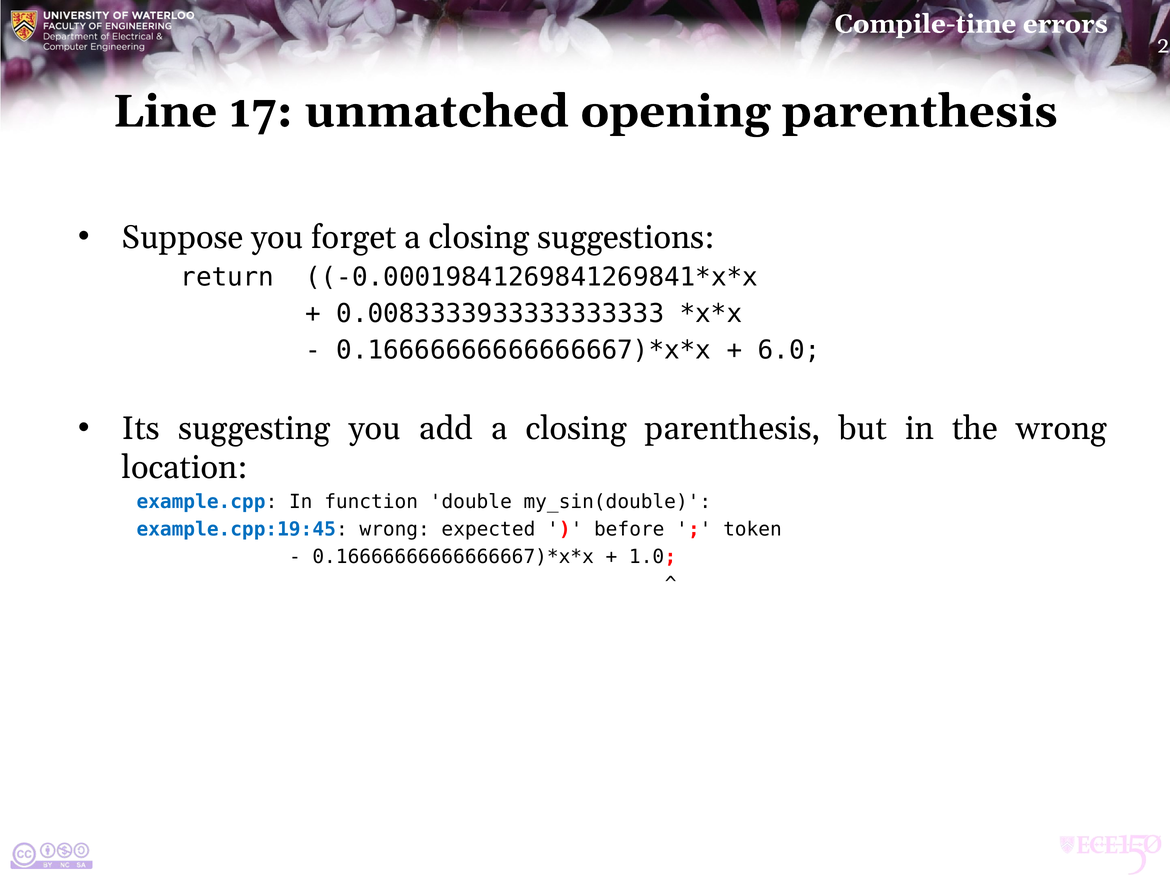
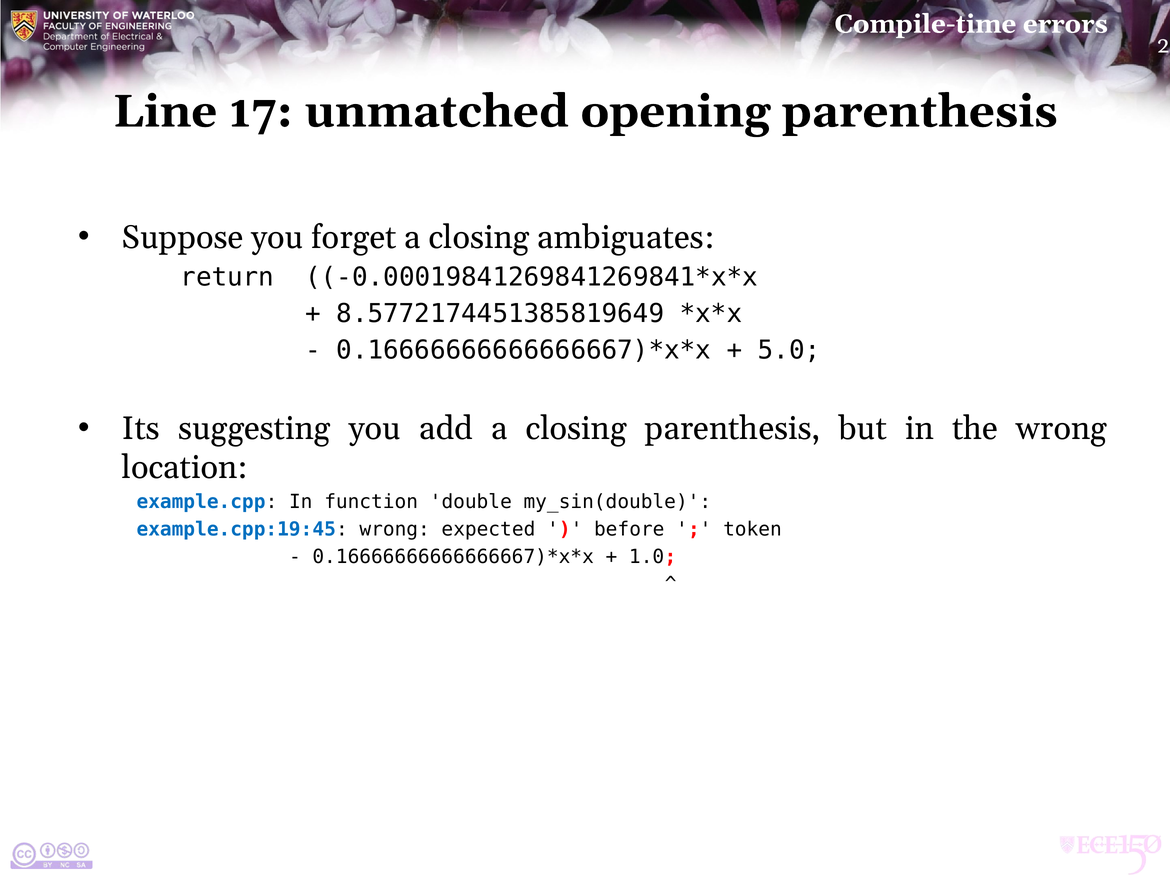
suggestions: suggestions -> ambiguates (626, 237)
0.0083333933333333333: 0.0083333933333333333 -> 8.5772174451385819649 (500, 314)
6.0: 6.0 -> 5.0 (789, 350)
